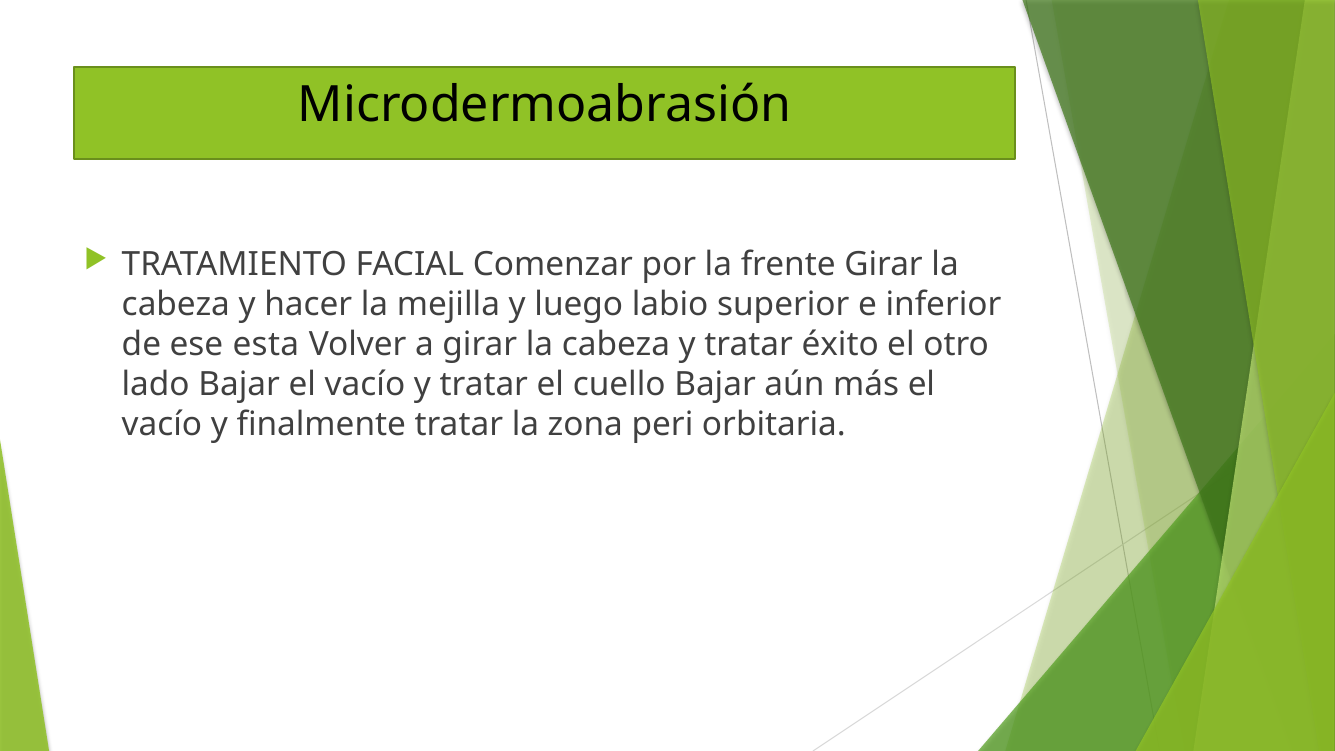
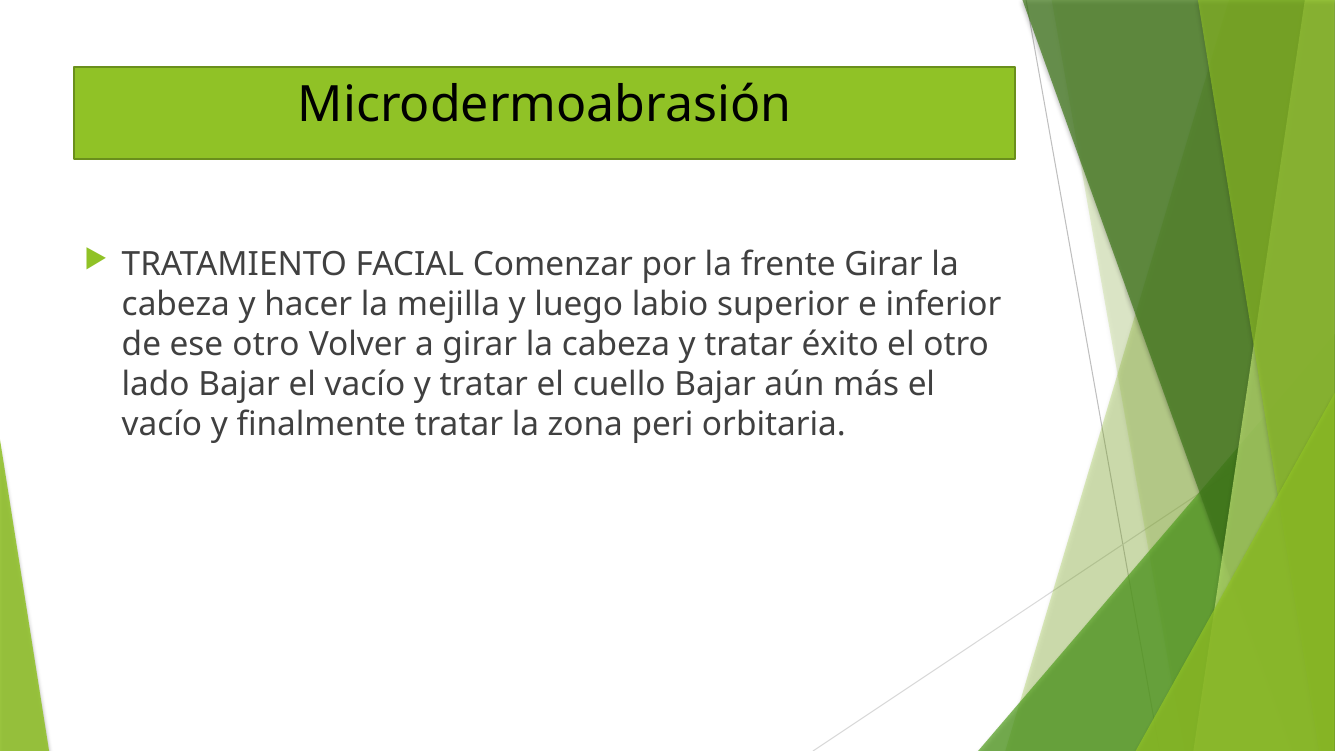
ese esta: esta -> otro (266, 344)
